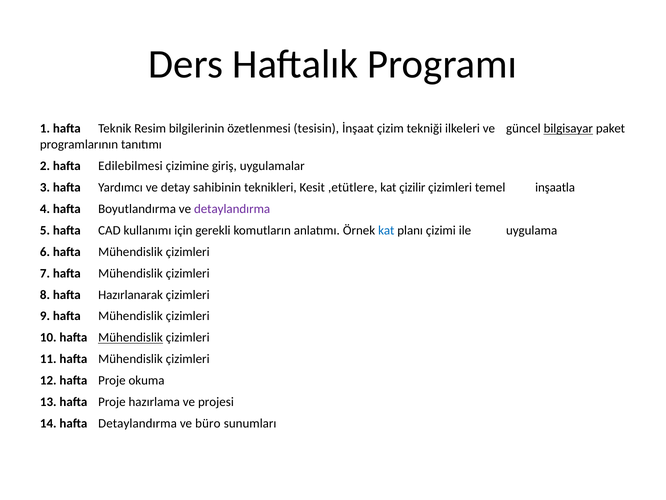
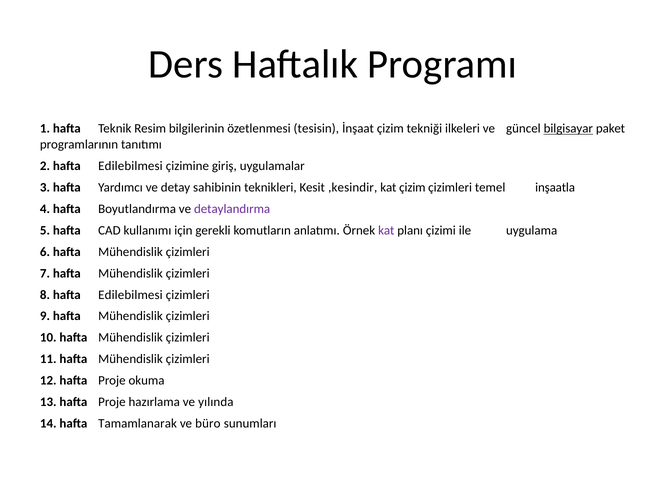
,etütlere: ,etütlere -> ,kesindir (353, 187)
kat çizilir: çizilir -> çizim (412, 187)
kat colour: blue -> purple (386, 230)
8 hafta Hazırlanarak: Hazırlanarak -> Edilebilmesi (130, 294)
Mühendislik underline: present -> none (131, 337)
projesi: projesi -> yılında (216, 402)
hafta Detaylandırma: Detaylandırma -> Tamamlanarak (138, 423)
